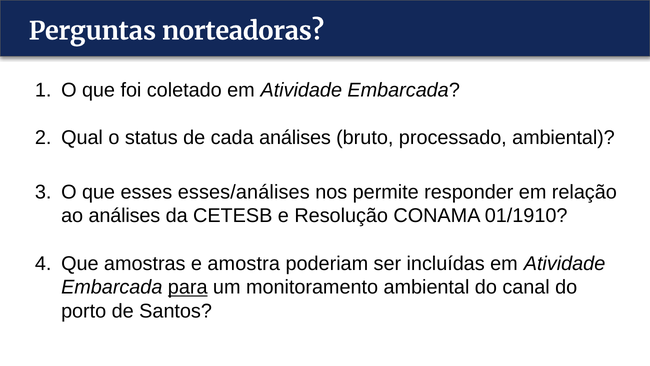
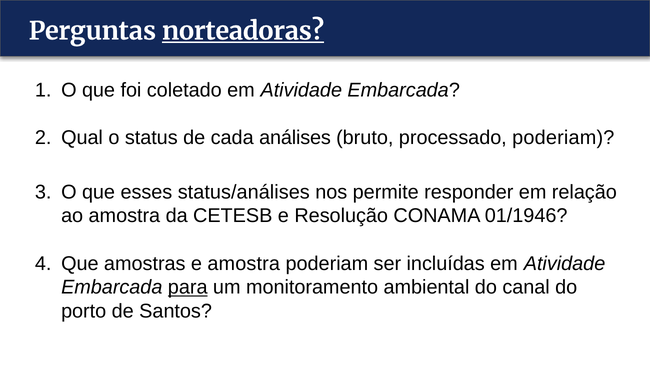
norteadoras underline: none -> present (243, 31)
processado ambiental: ambiental -> poderiam (563, 138)
esses/análises: esses/análises -> status/análises (244, 192)
ao análises: análises -> amostra (124, 216)
01/1910: 01/1910 -> 01/1946 (526, 216)
